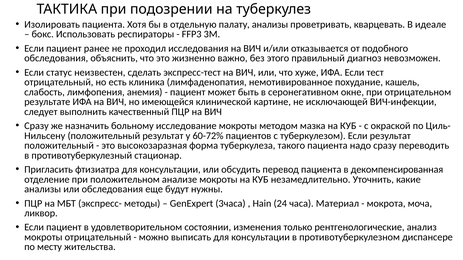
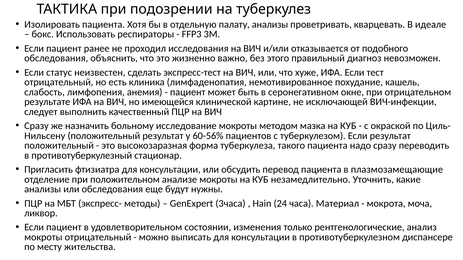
60-72%: 60-72% -> 60-56% (208, 136)
декомпенсированная: декомпенсированная -> плазмозамещающие (397, 170)
